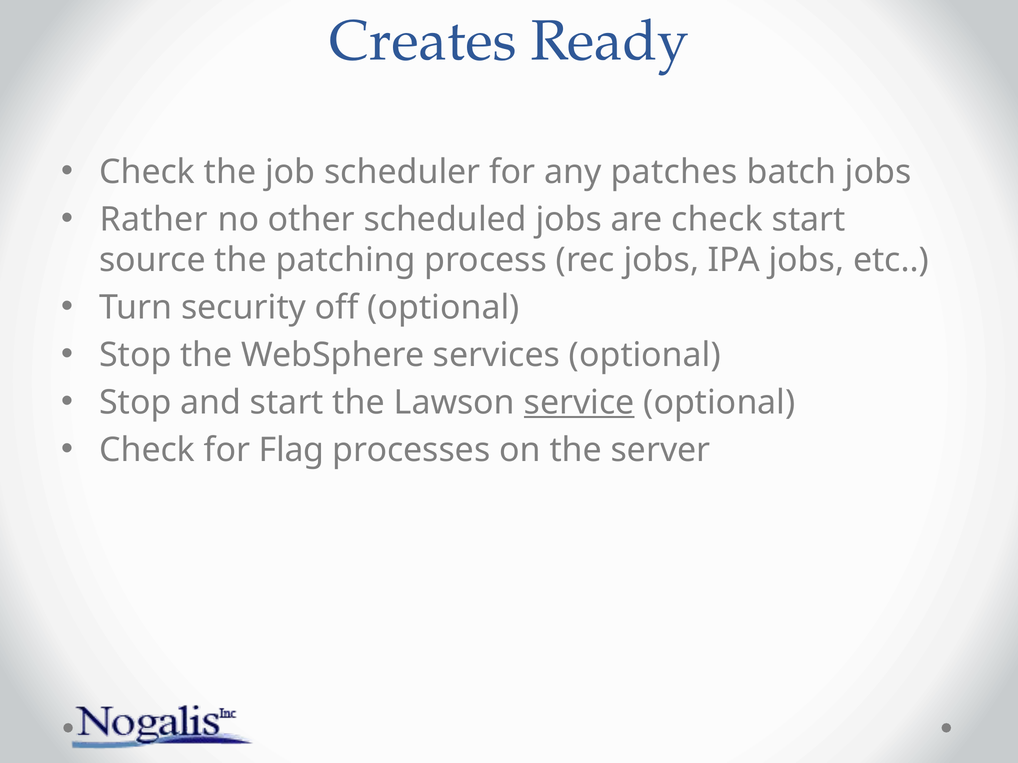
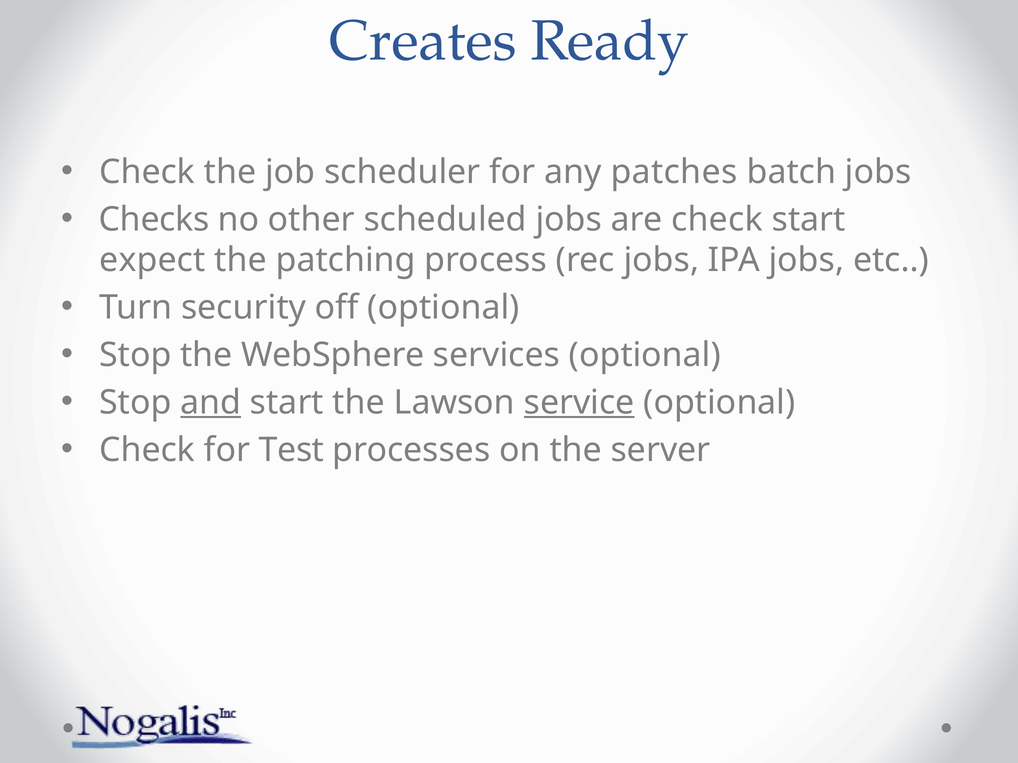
Rather: Rather -> Checks (154, 220)
source: source -> expect (152, 260)
and underline: none -> present (211, 403)
Flag: Flag -> Test (291, 450)
